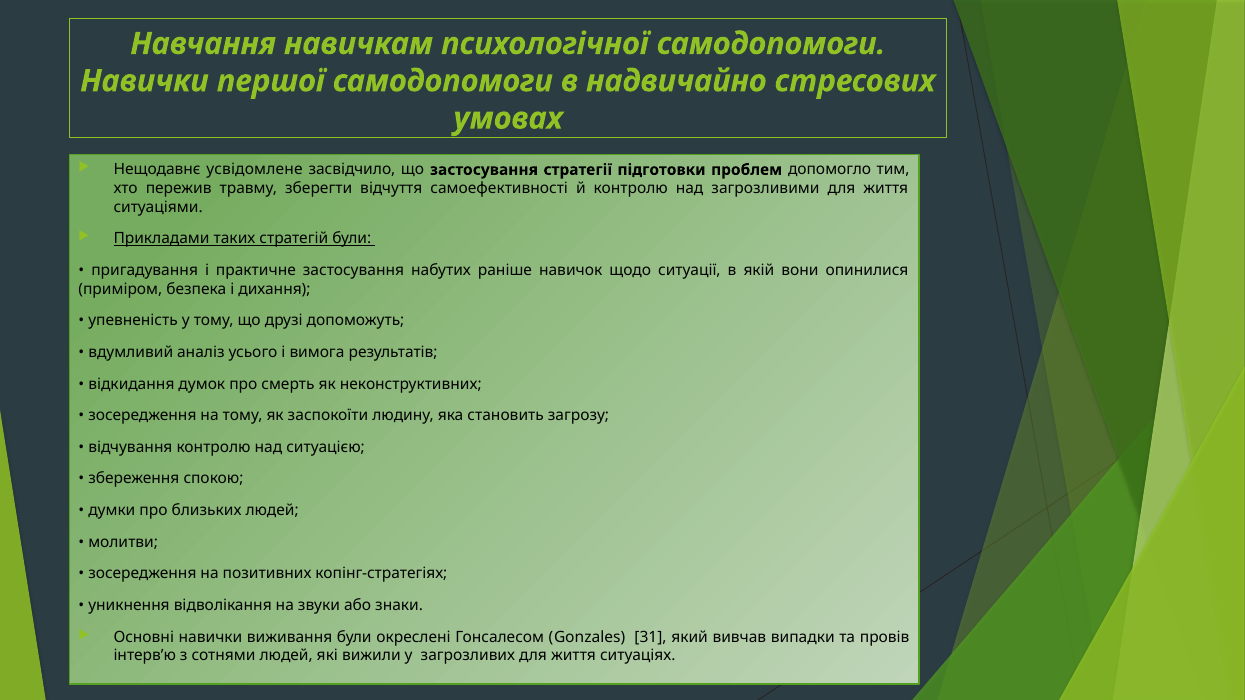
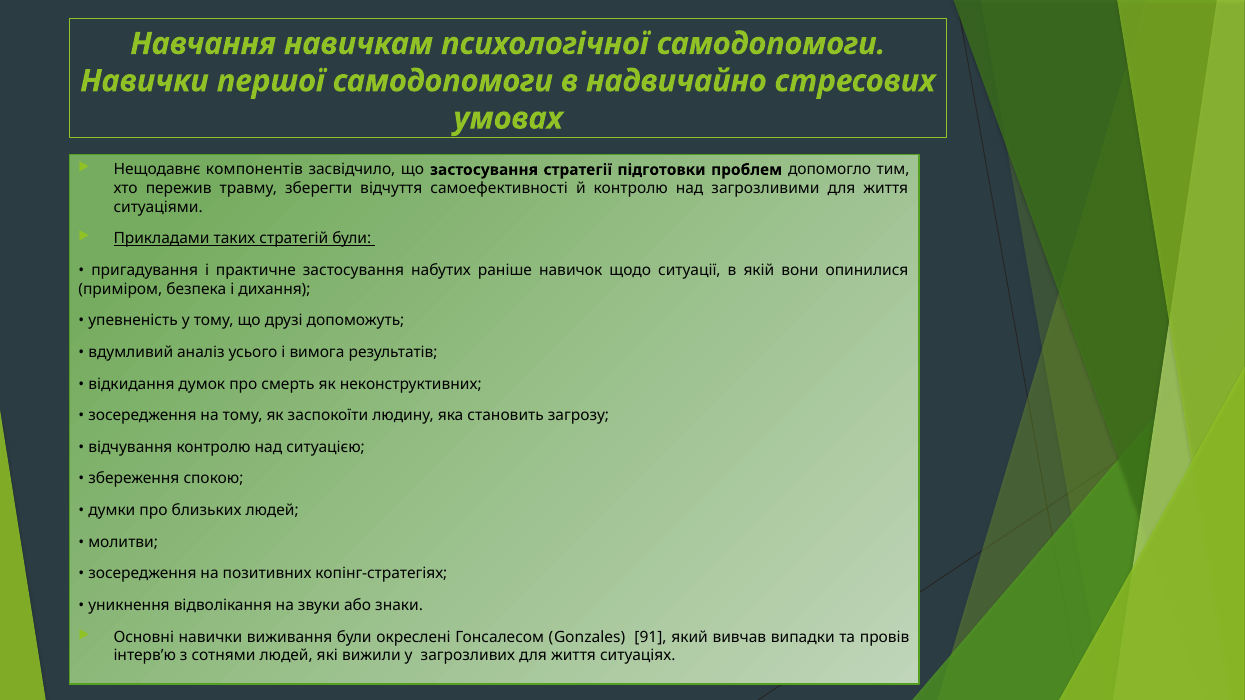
усвідомлене: усвідомлене -> компонентів (254, 170)
31: 31 -> 91 (650, 637)
